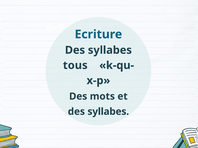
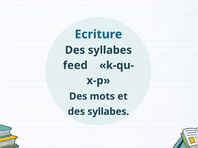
tous: tous -> feed (75, 66)
